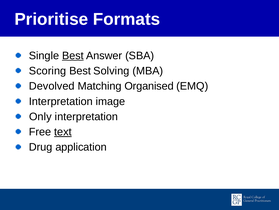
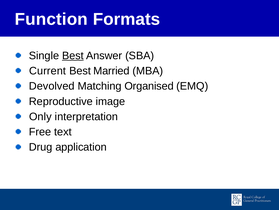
Prioritise: Prioritise -> Function (51, 19)
Scoring: Scoring -> Current (48, 71)
Solving: Solving -> Married (111, 71)
Interpretation: Interpretation -> Reproductive (61, 101)
text underline: present -> none (63, 131)
